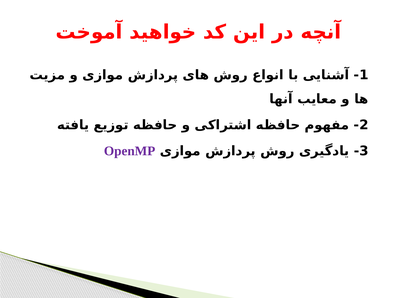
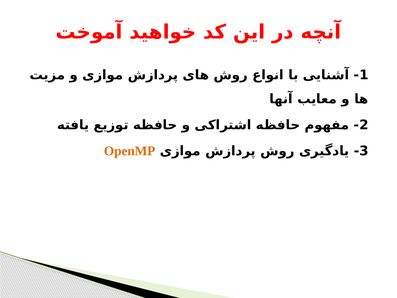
OpenMP colour: purple -> orange (130, 151)
